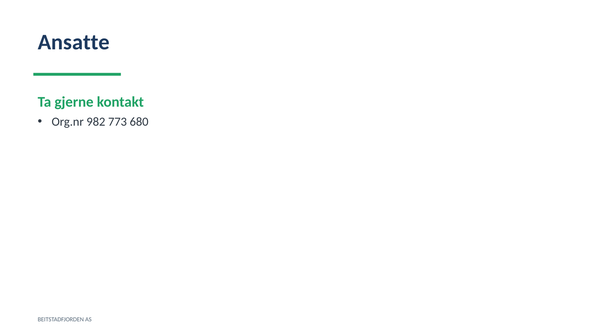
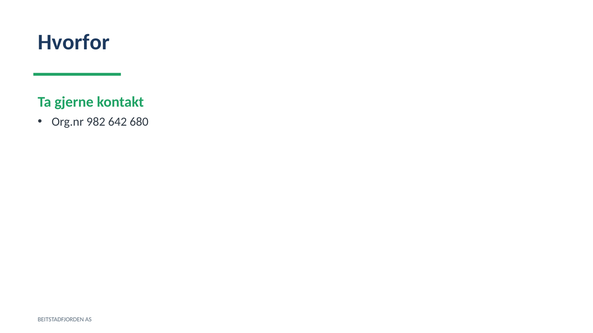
Ansatte: Ansatte -> Hvorfor (74, 42)
773: 773 -> 642 (117, 122)
